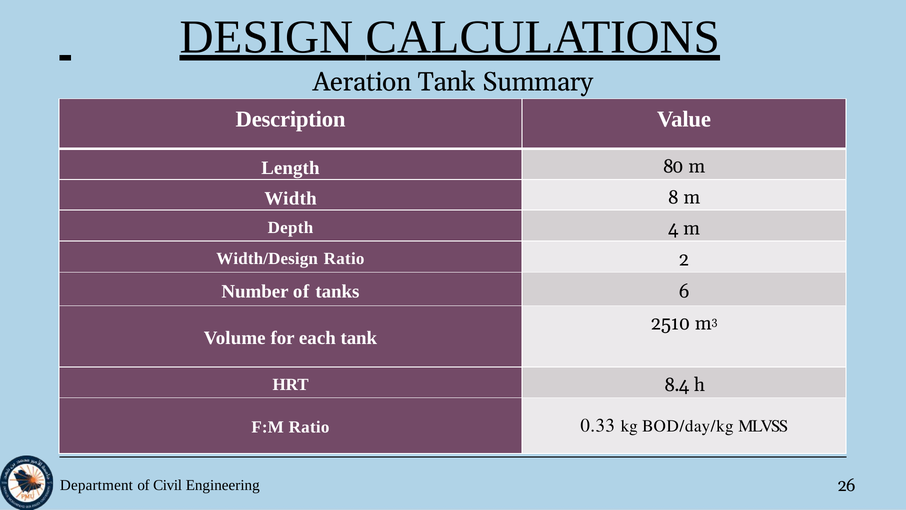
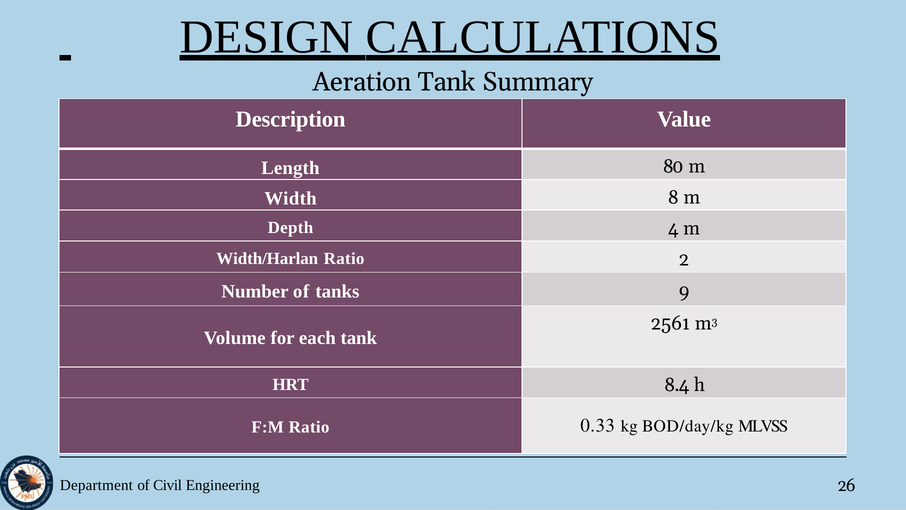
Width/Design: Width/Design -> Width/Harlan (267, 258)
6: 6 -> 9 (684, 292)
2510: 2510 -> 2561 (670, 323)
